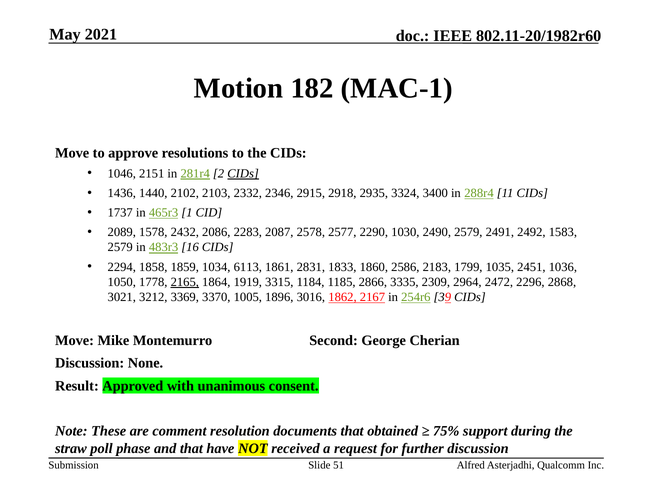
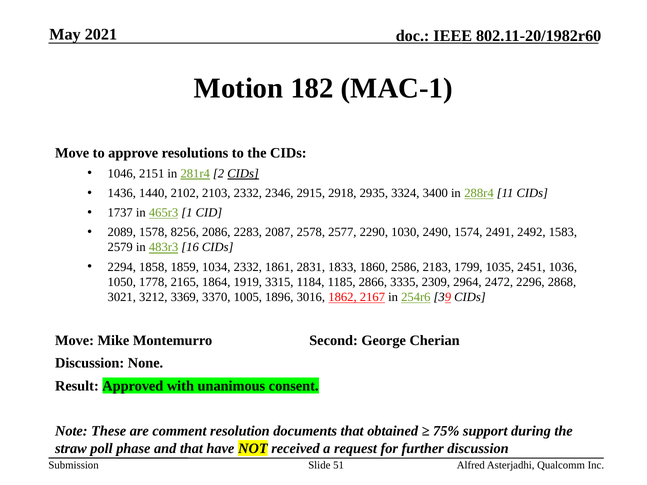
2432: 2432 -> 8256 (185, 232)
2490 2579: 2579 -> 1574 (468, 232)
1034 6113: 6113 -> 2332 (248, 267)
2165 underline: present -> none (185, 282)
